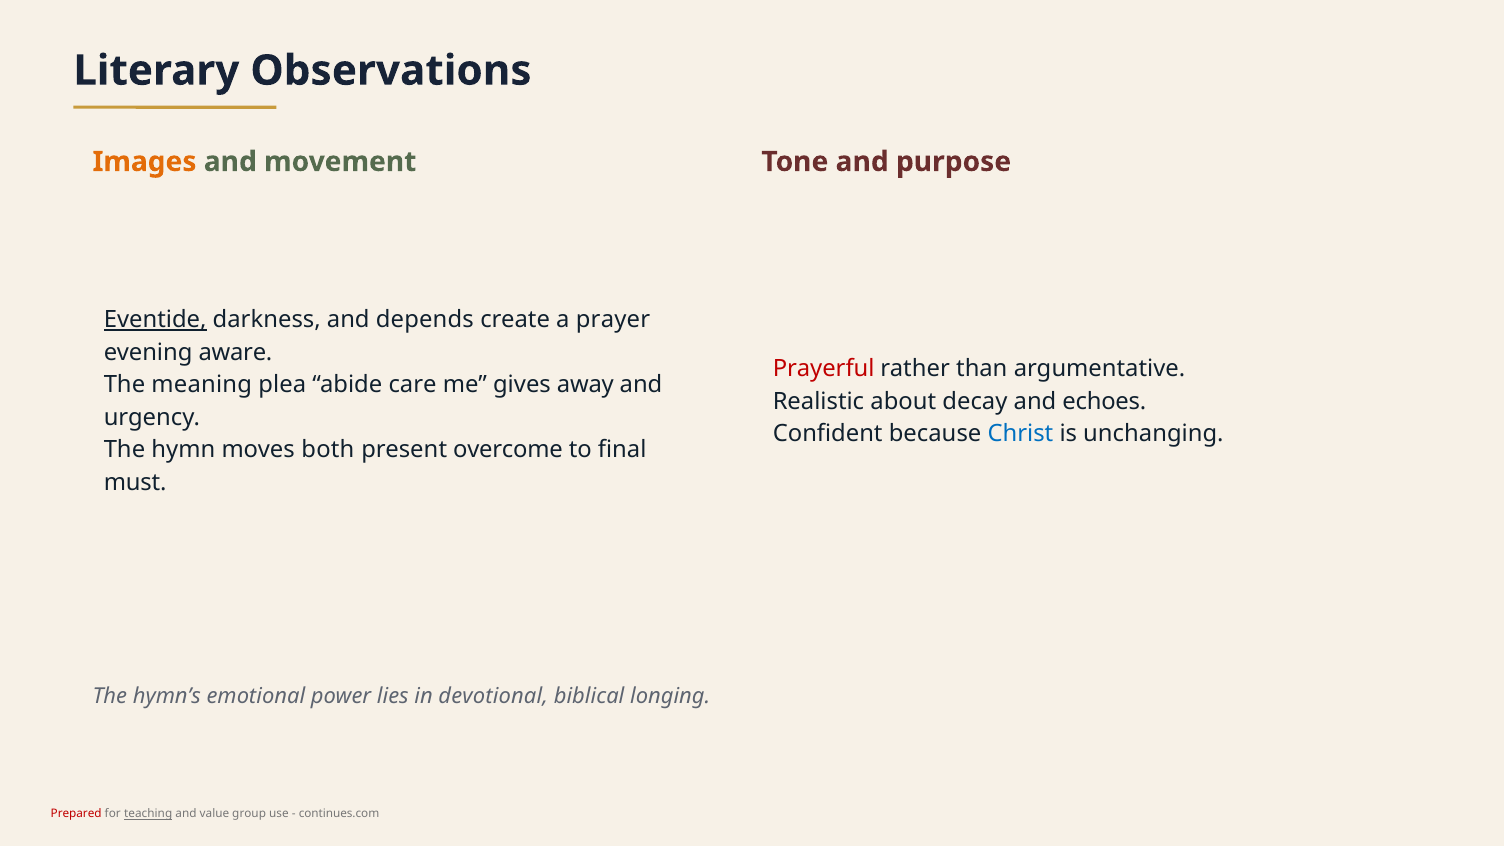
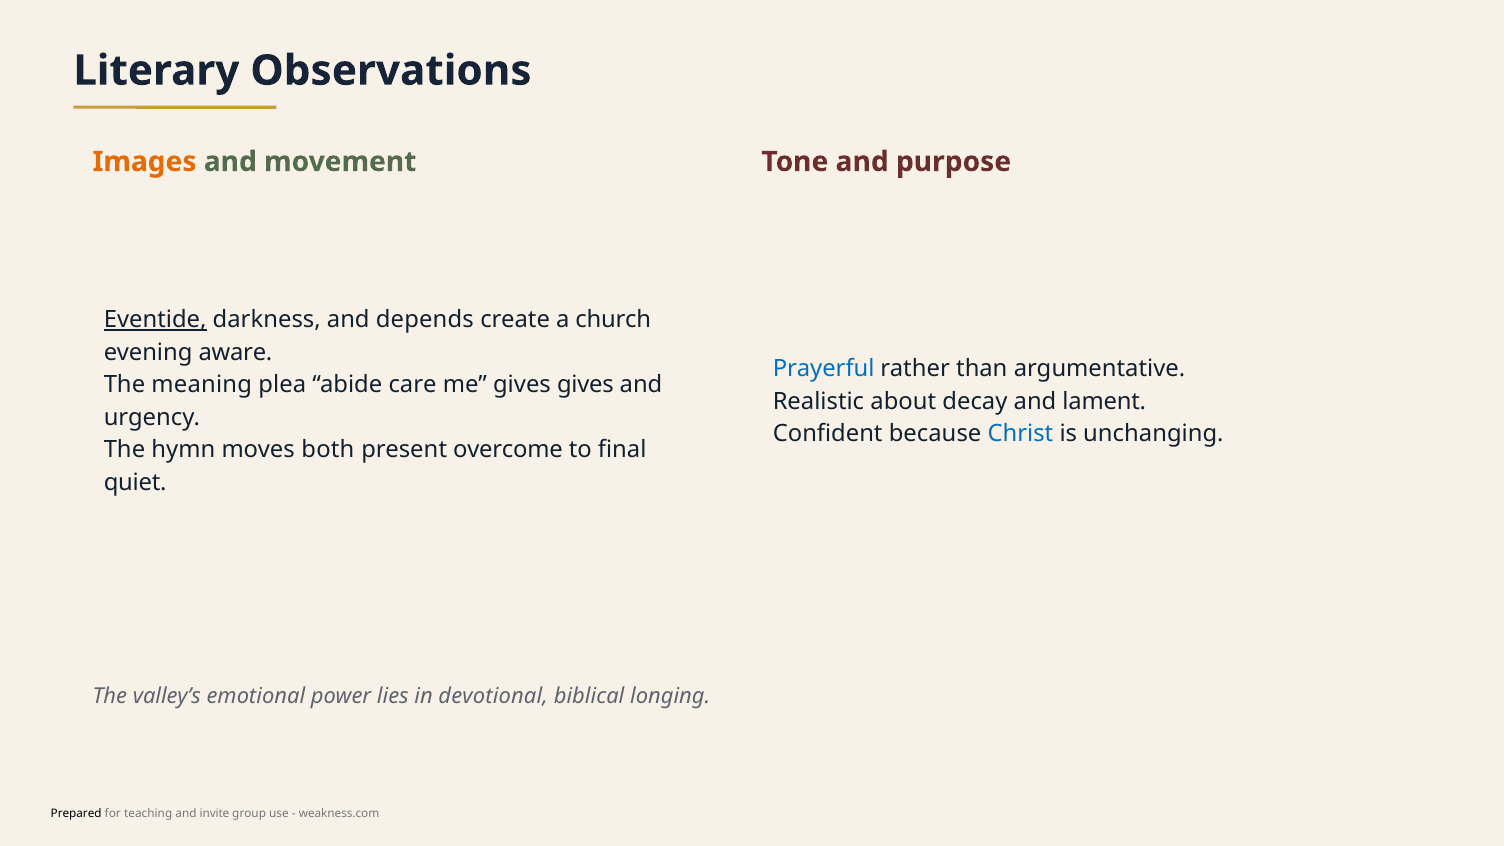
prayer: prayer -> church (613, 320)
Prayerful colour: red -> blue (824, 369)
gives away: away -> gives (585, 385)
echoes: echoes -> lament (1104, 401)
must: must -> quiet (135, 483)
hymn’s: hymn’s -> valley’s (167, 696)
Prepared colour: red -> black (76, 814)
teaching underline: present -> none (148, 814)
value: value -> invite (215, 814)
continues.com: continues.com -> weakness.com (339, 814)
